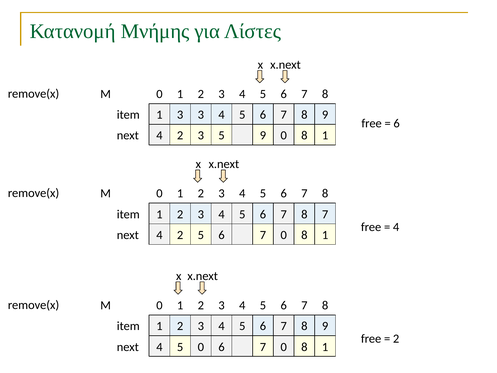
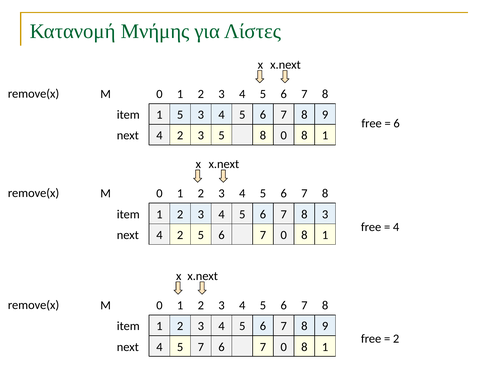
1 3: 3 -> 5 (180, 115)
5 9: 9 -> 8 (263, 135)
8 7: 7 -> 3 (325, 214)
5 0: 0 -> 7 (201, 347)
